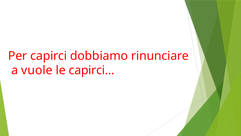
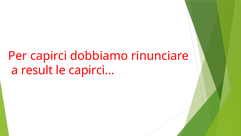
vuole: vuole -> result (37, 70)
